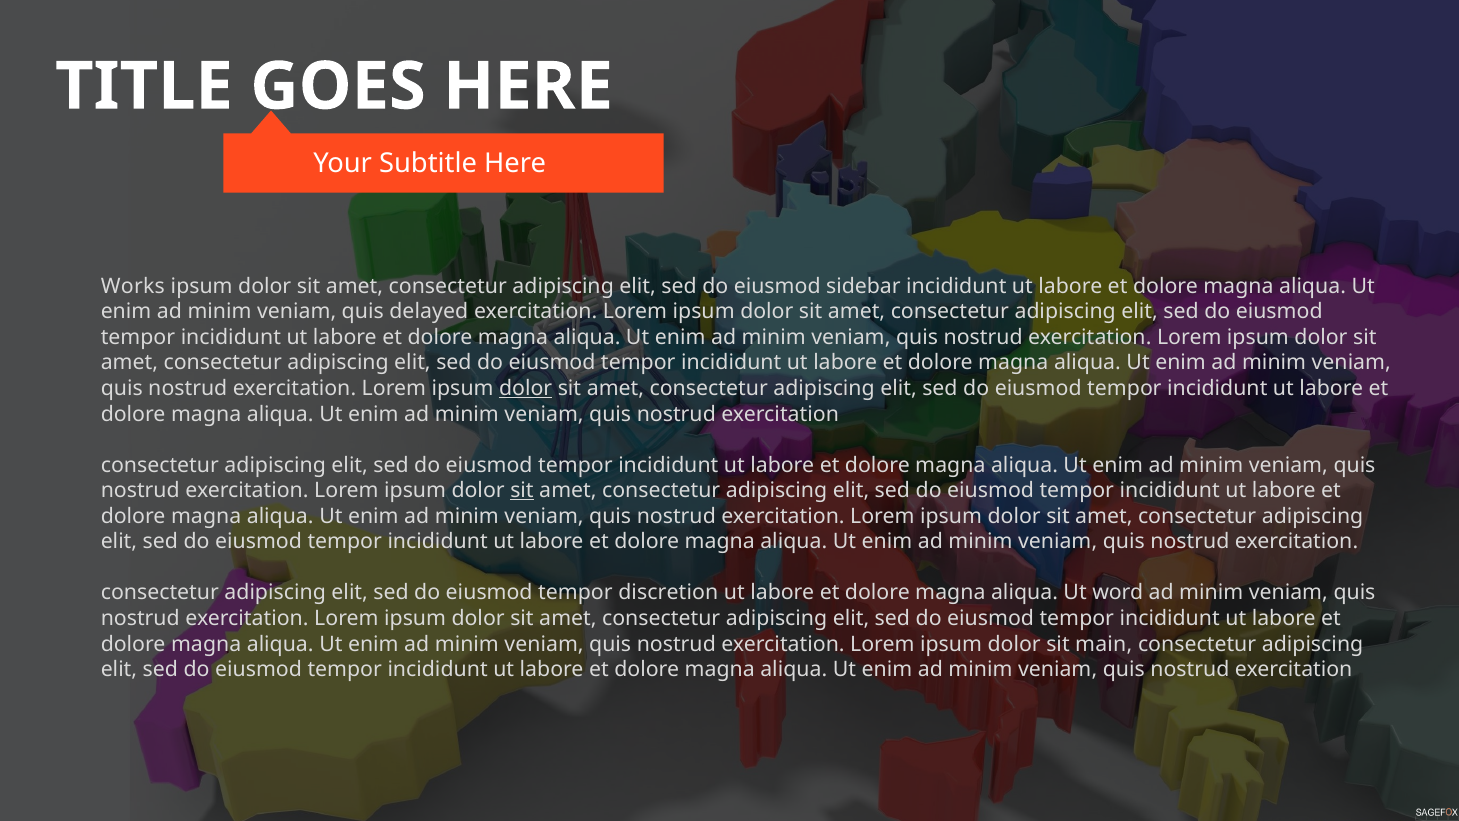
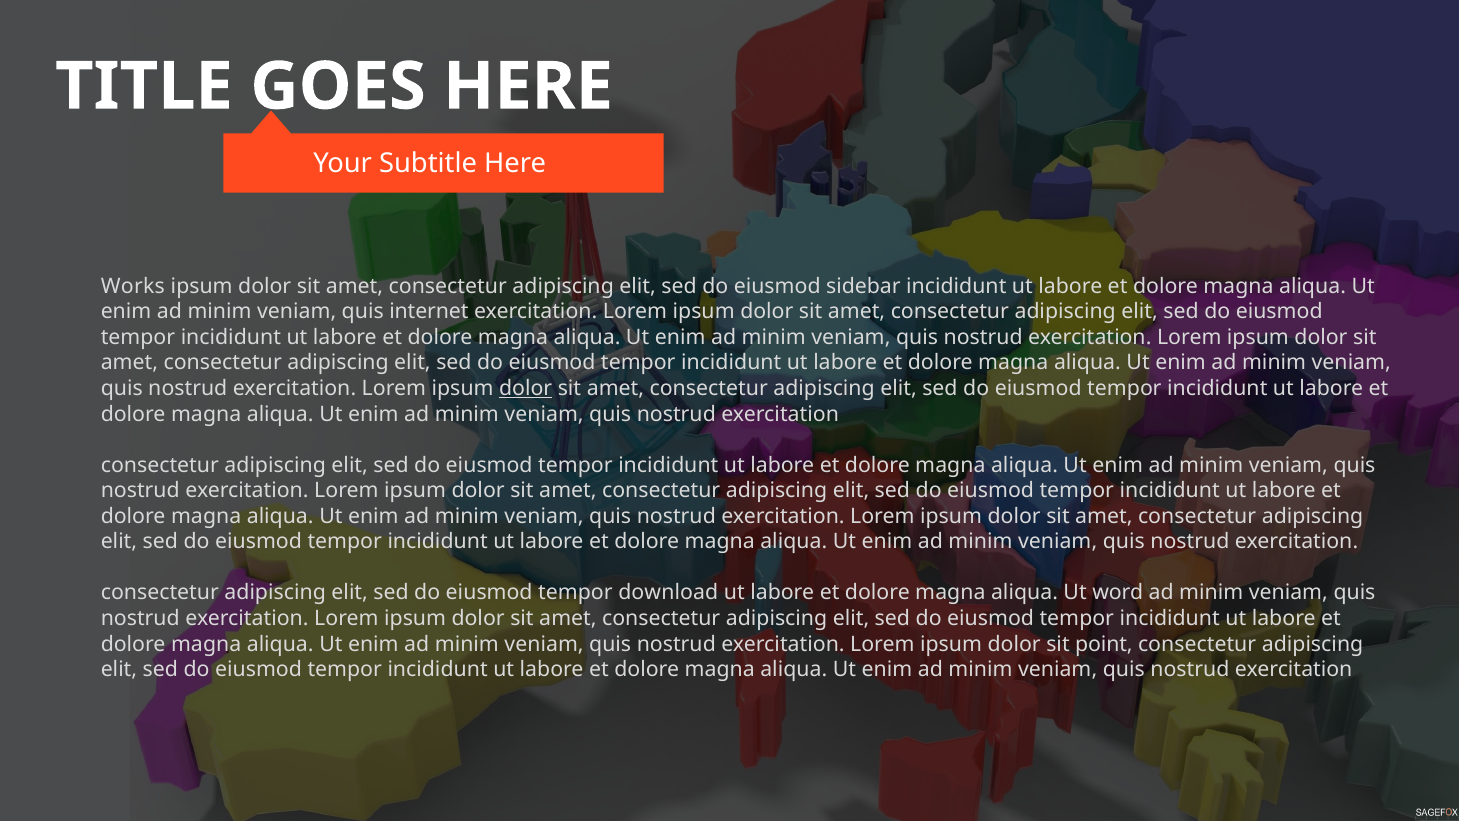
delayed: delayed -> internet (429, 312)
sit underline: present -> none (522, 491)
discretion: discretion -> download (668, 593)
main: main -> point (1104, 644)
